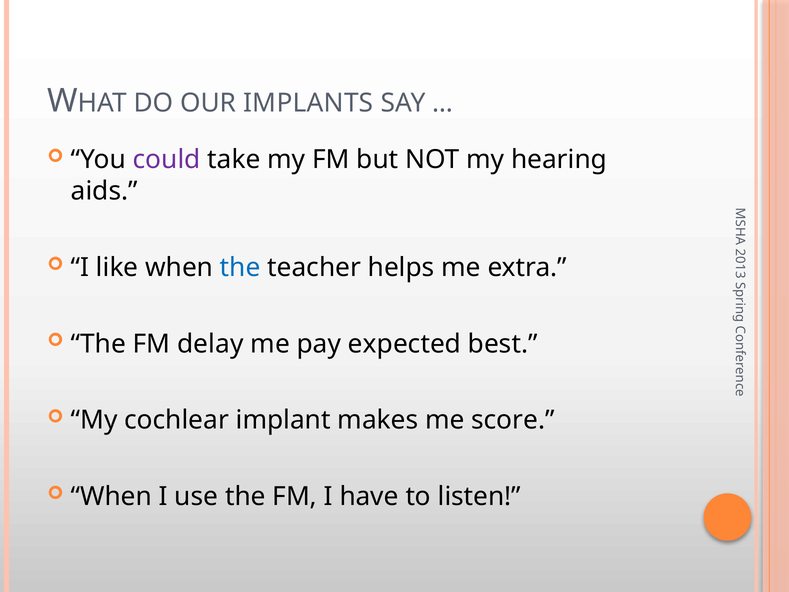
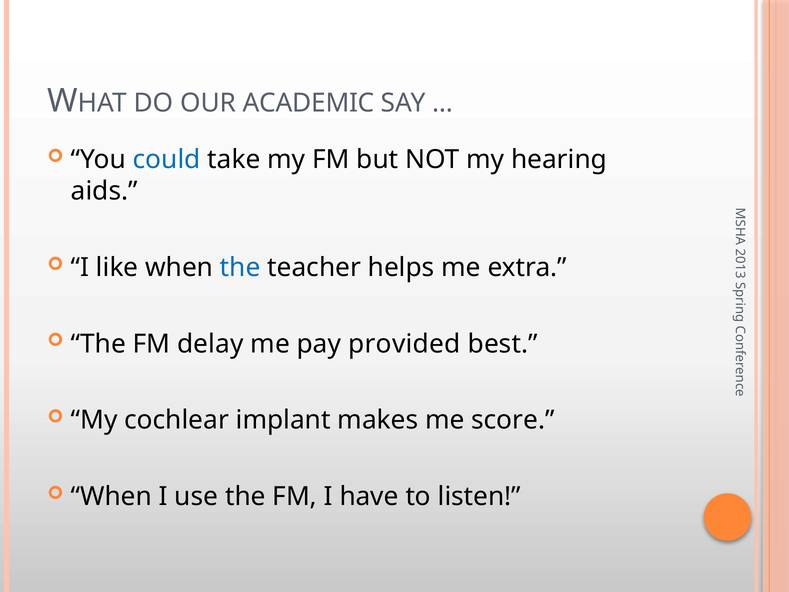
IMPLANTS: IMPLANTS -> ACADEMIC (309, 103)
could colour: purple -> blue (167, 160)
expected: expected -> provided (404, 344)
